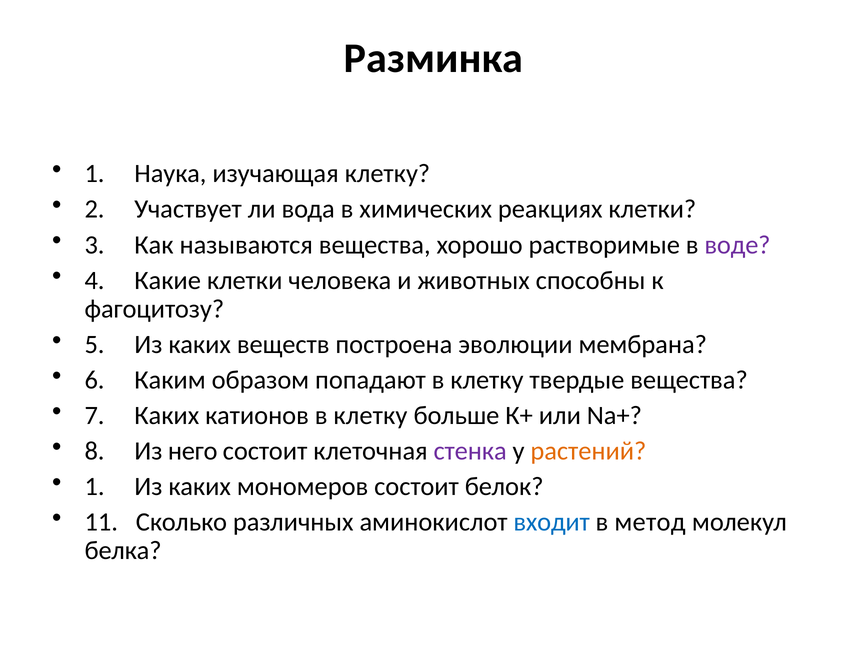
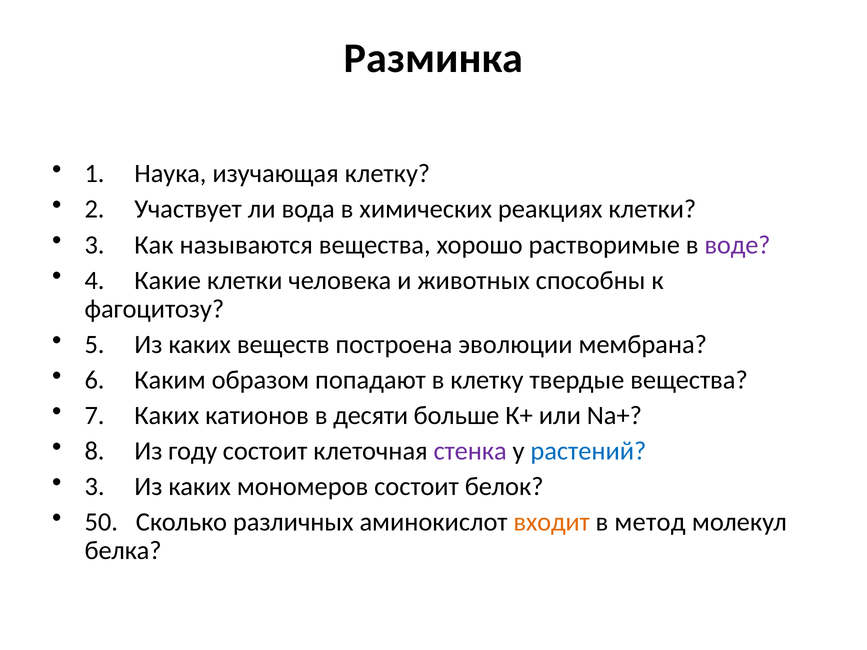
катионов в клетку: клетку -> десяти (371, 416)
него: него -> году (193, 451)
растений colour: orange -> blue (588, 451)
1: 1 -> 3 (95, 487)
11: 11 -> 50 (101, 522)
входит colour: blue -> orange (552, 522)
